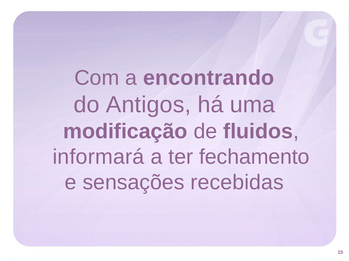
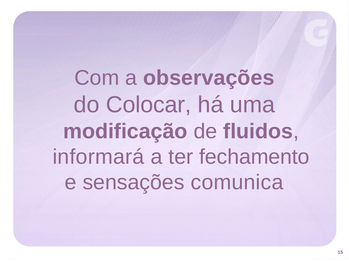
encontrando: encontrando -> observações (209, 78)
Antigos: Antigos -> Colocar (149, 105)
recebidas: recebidas -> comunica (237, 183)
